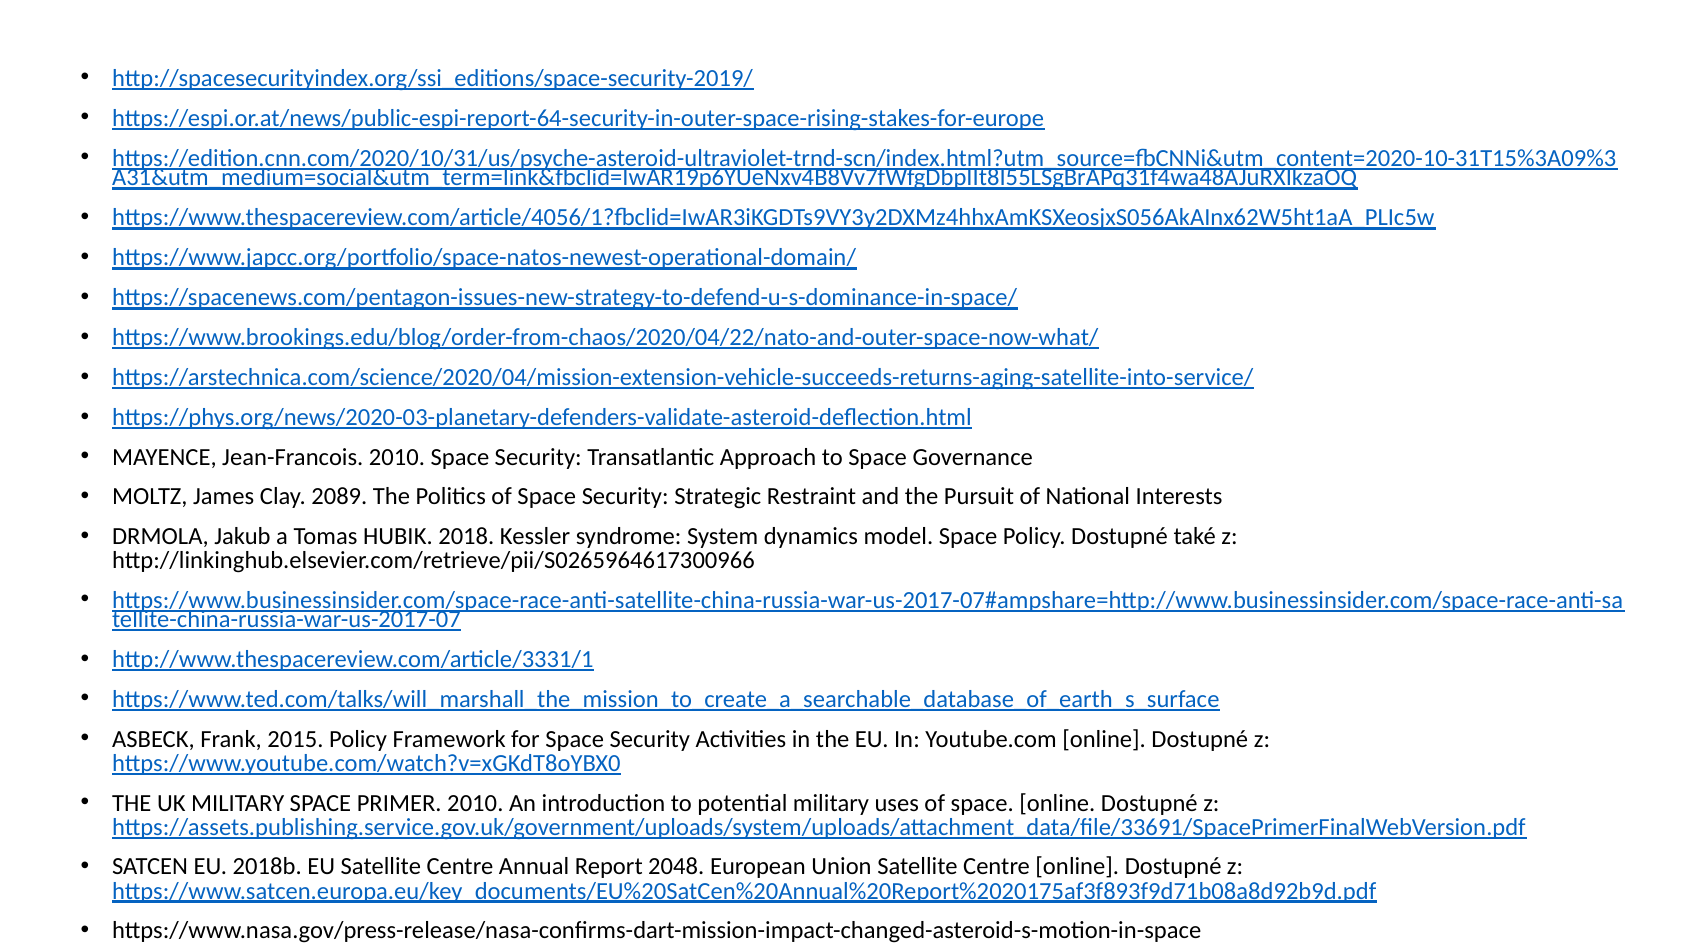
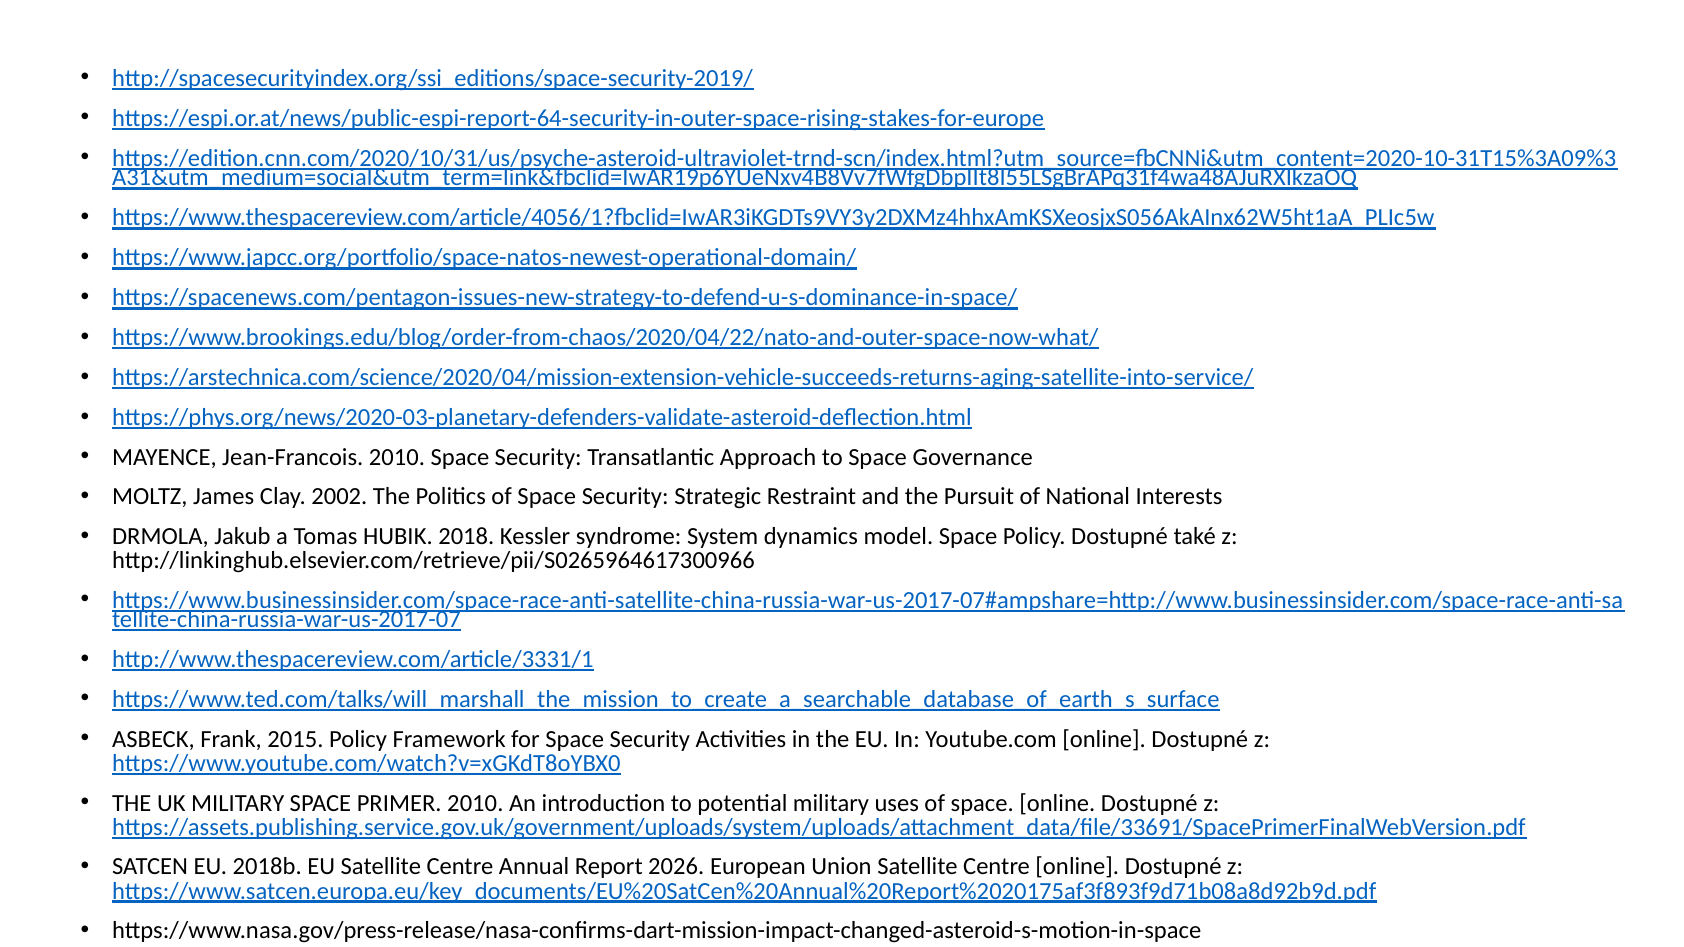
2089: 2089 -> 2002 (339, 497)
2048: 2048 -> 2026 (676, 867)
